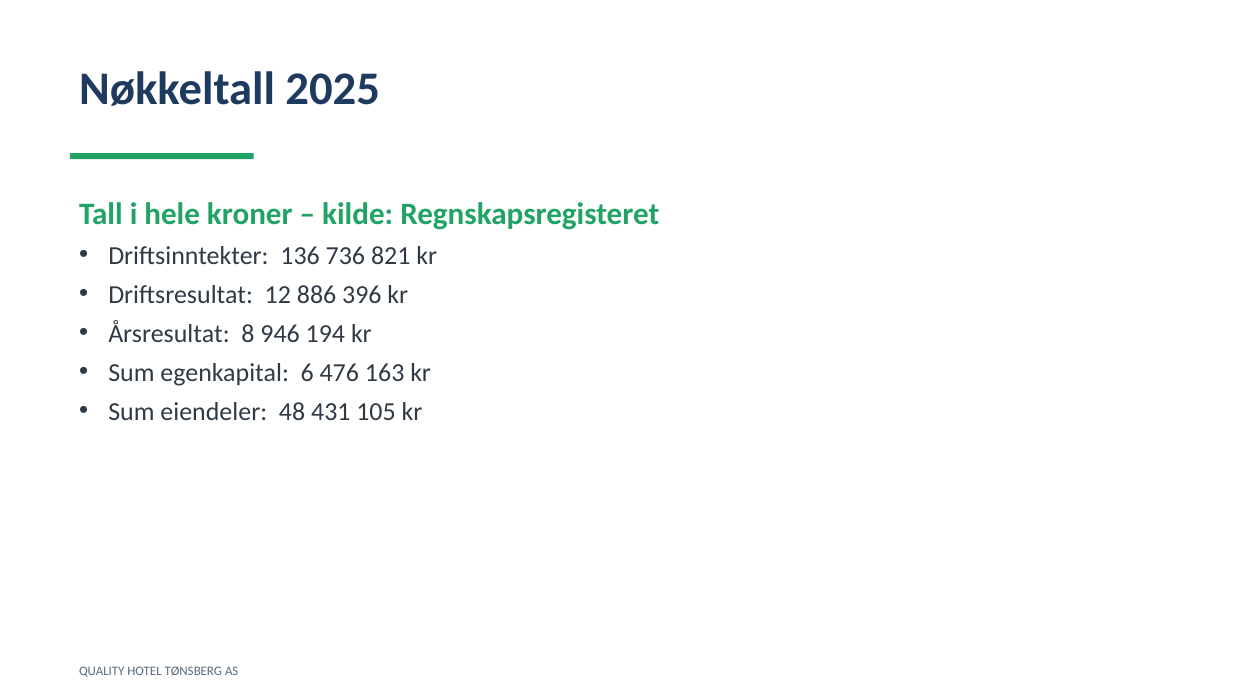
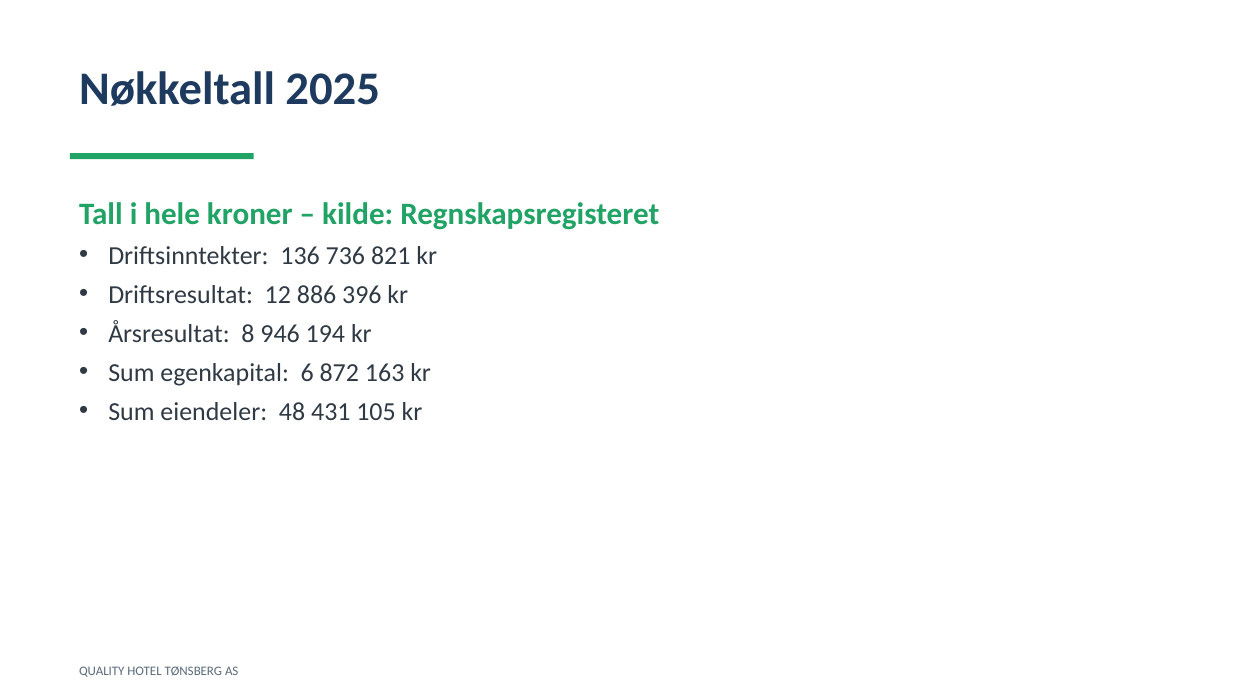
476: 476 -> 872 (339, 372)
